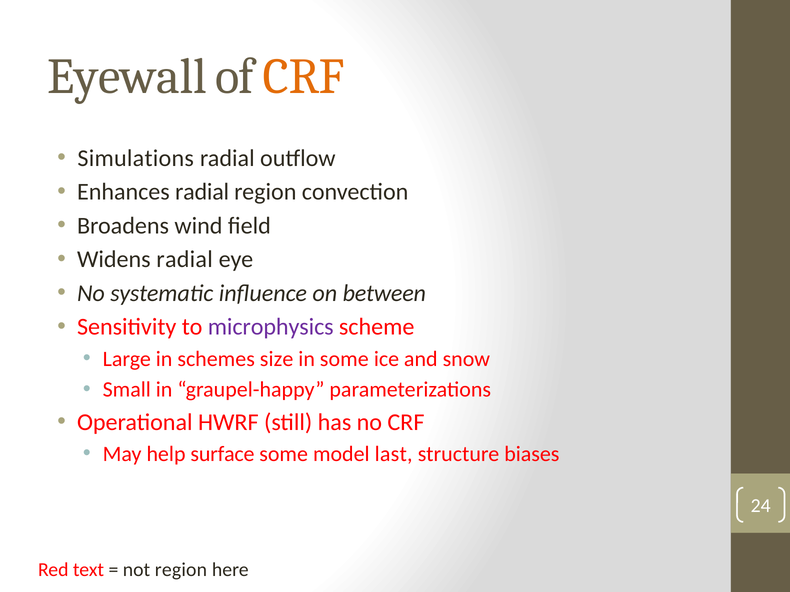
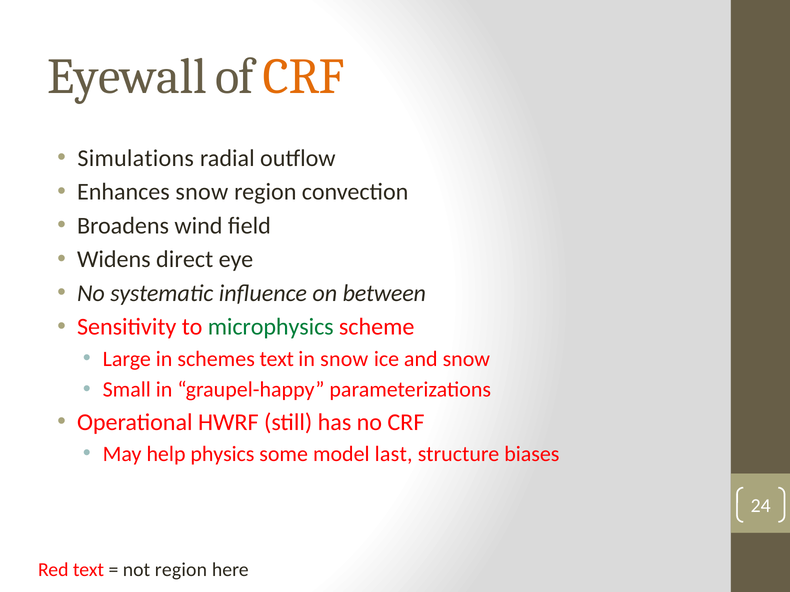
Enhances radial: radial -> snow (202, 192)
Widens radial: radial -> direct (185, 260)
microphysics colour: purple -> green (271, 327)
schemes size: size -> text (277, 359)
in some: some -> snow (344, 359)
surface: surface -> physics (222, 454)
